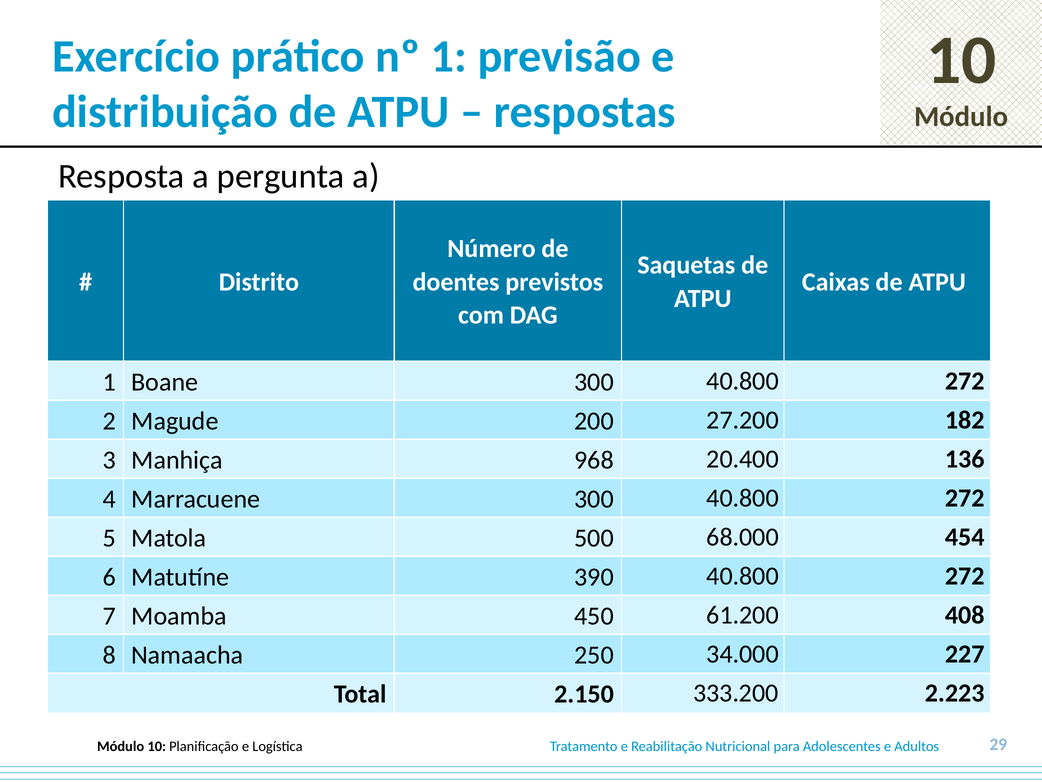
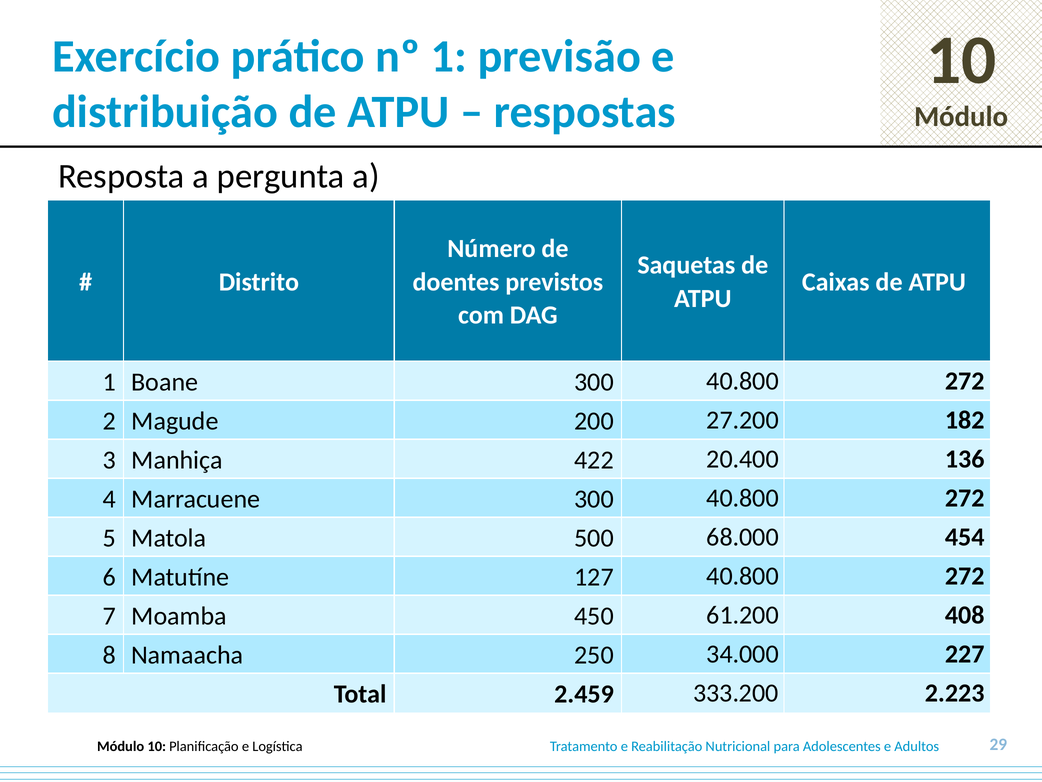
968: 968 -> 422 (594, 460)
390: 390 -> 127 (594, 577)
2.150: 2.150 -> 2.459 (584, 693)
